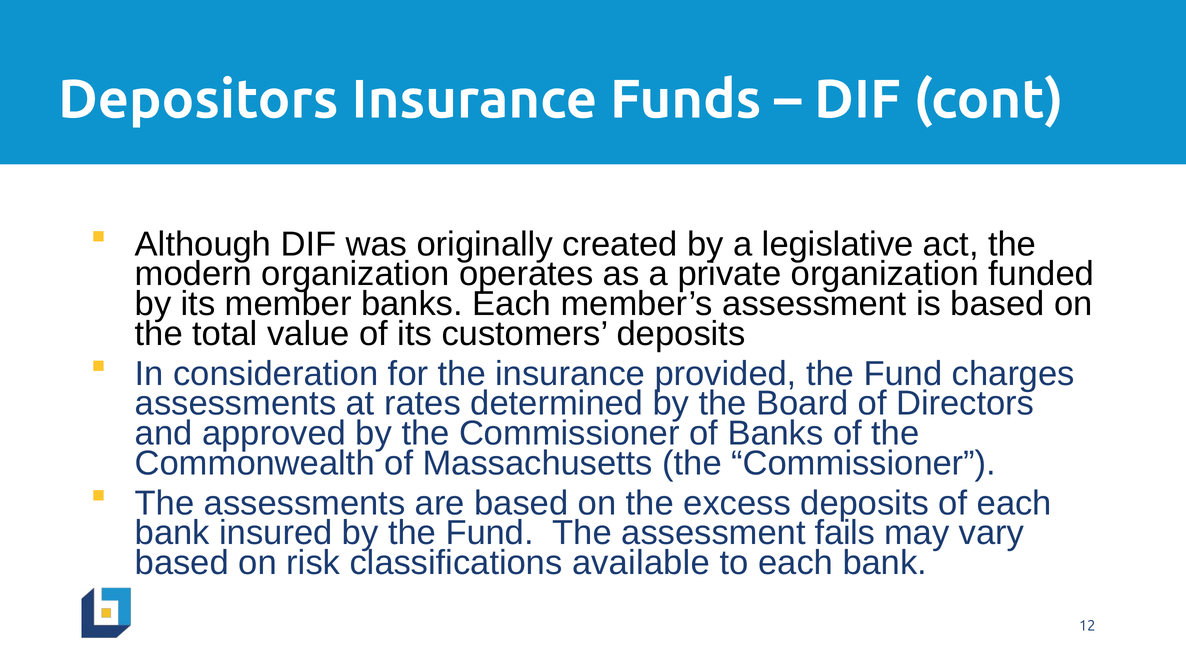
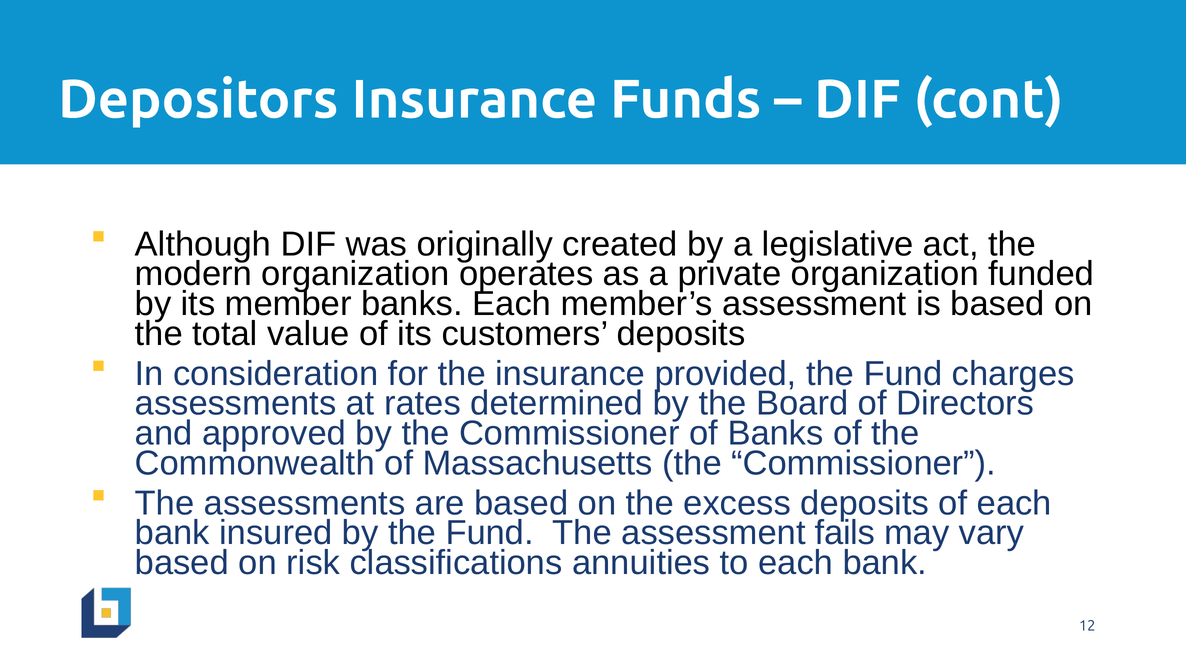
available: available -> annuities (641, 563)
